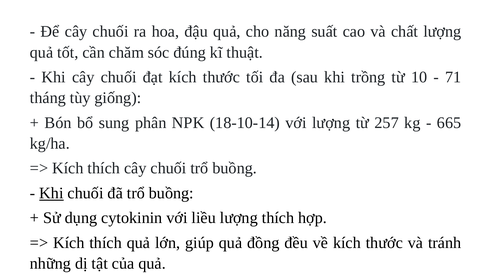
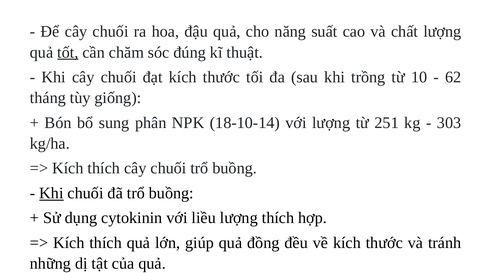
tốt underline: none -> present (68, 52)
71: 71 -> 62 (453, 77)
257: 257 -> 251 (387, 123)
665: 665 -> 303 (449, 123)
